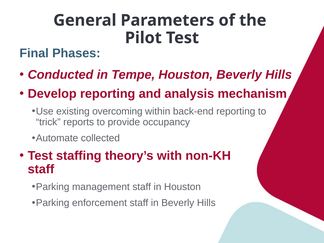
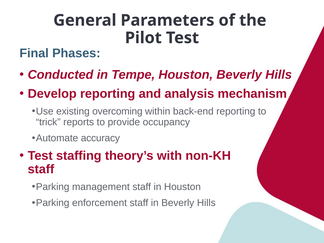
collected: collected -> accuracy (100, 138)
